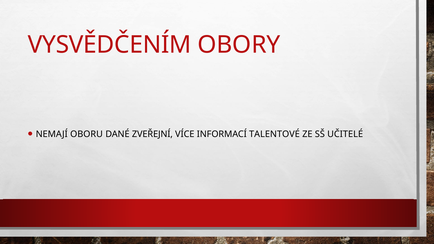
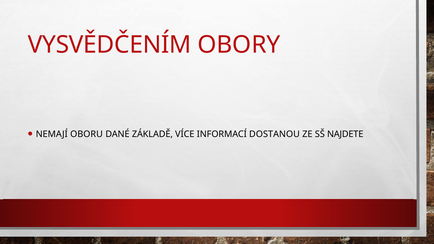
ZVEŘEJNÍ: ZVEŘEJNÍ -> ZÁKLADĚ (152, 134)
TALENTOVÉ: TALENTOVÉ -> DOSTANOU (274, 134)
UČITELÉ: UČITELÉ -> NAJDETE (345, 134)
